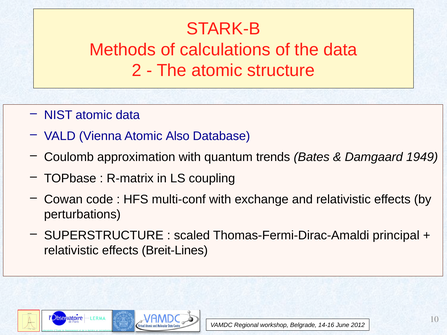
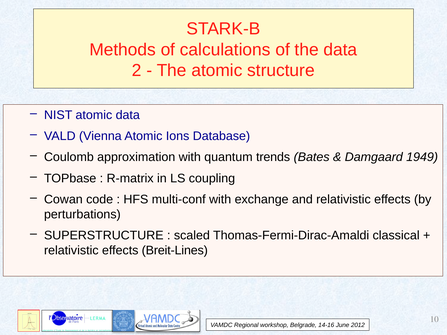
Also: Also -> Ions (178, 136)
principal: principal -> classical (396, 236)
